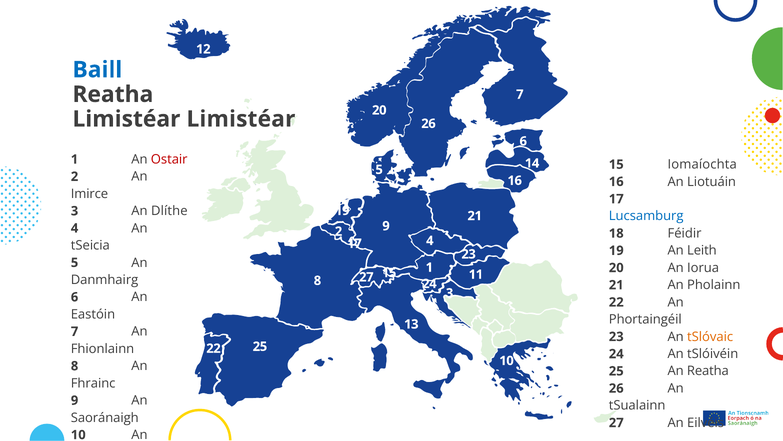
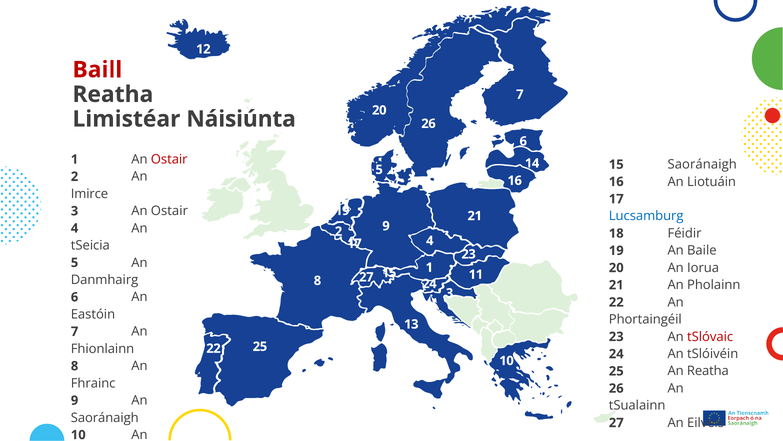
Baill colour: blue -> red (97, 70)
Limistéar Limistéar: Limistéar -> Náisiúnta (241, 119)
15 Iomaíochta: Iomaíochta -> Saoránaigh (702, 164)
3 An Dlíthe: Dlíthe -> Ostair (169, 211)
Leith: Leith -> Baile (702, 250)
tSlóvaic colour: orange -> red (710, 336)
